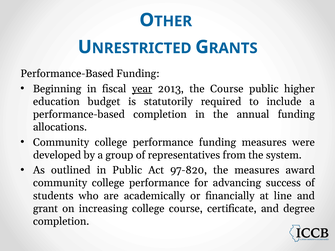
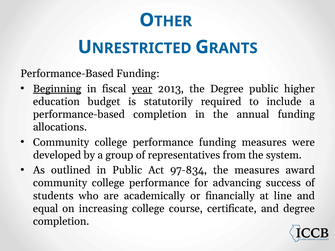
Beginning underline: none -> present (57, 89)
the Course: Course -> Degree (227, 89)
97-820: 97-820 -> 97-834 (189, 170)
grant: grant -> equal (46, 209)
